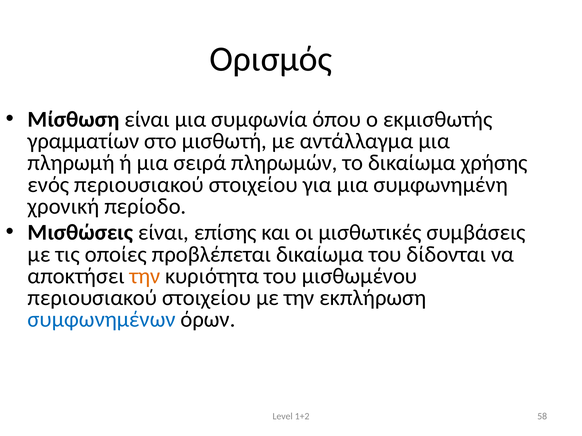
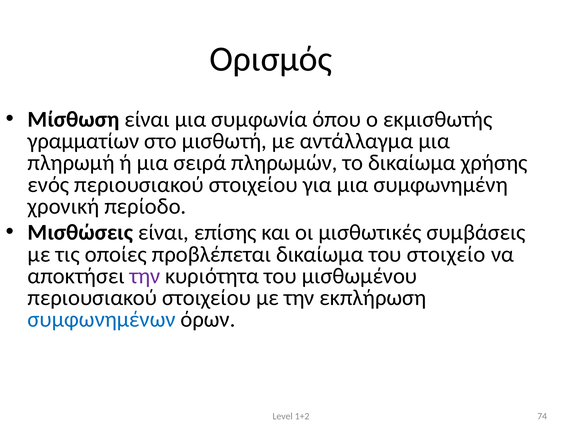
δίδονται: δίδονται -> στοιχείο (446, 255)
την colour: orange -> purple (145, 276)
58: 58 -> 74 (542, 417)
